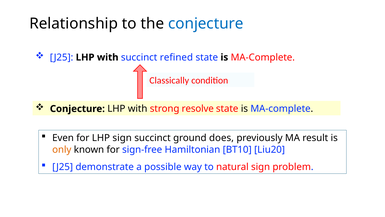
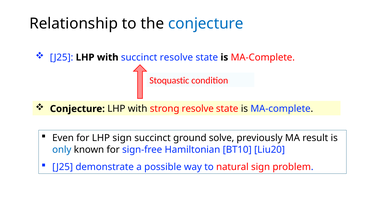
succinct refined: refined -> resolve (176, 57)
Classically: Classically -> Stoquastic (169, 80)
does: does -> solve (222, 138)
only colour: orange -> blue (62, 149)
